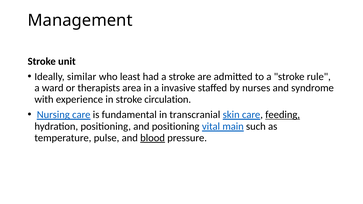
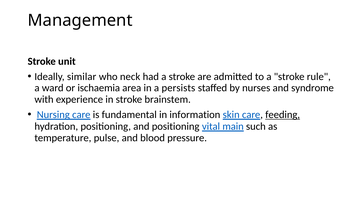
least: least -> neck (130, 77)
therapists: therapists -> ischaemia (99, 88)
invasive: invasive -> persists (178, 88)
circulation: circulation -> brainstem (168, 99)
transcranial: transcranial -> information (195, 115)
blood underline: present -> none (153, 138)
